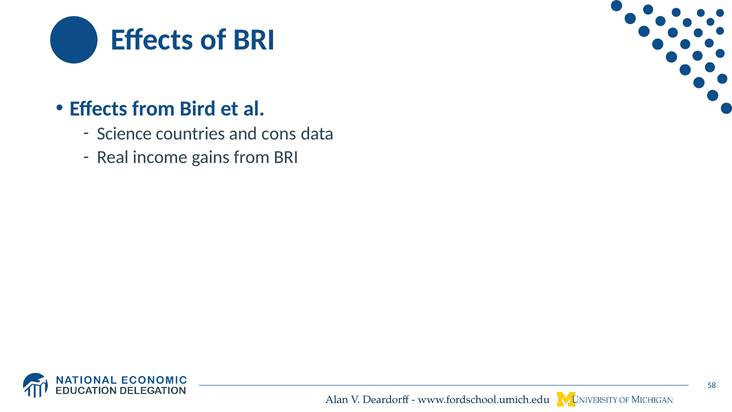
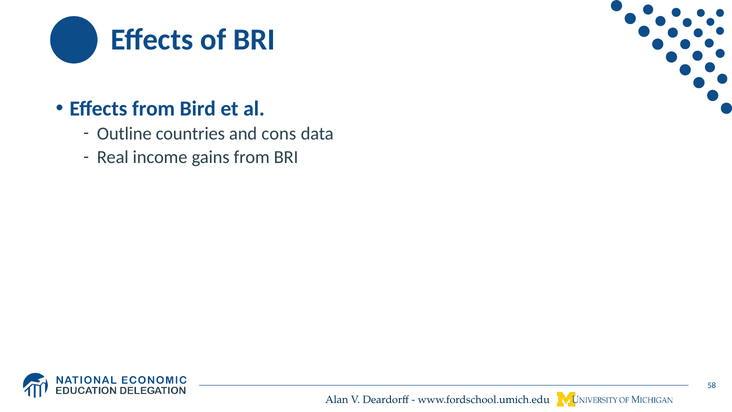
Science: Science -> Outline (124, 134)
